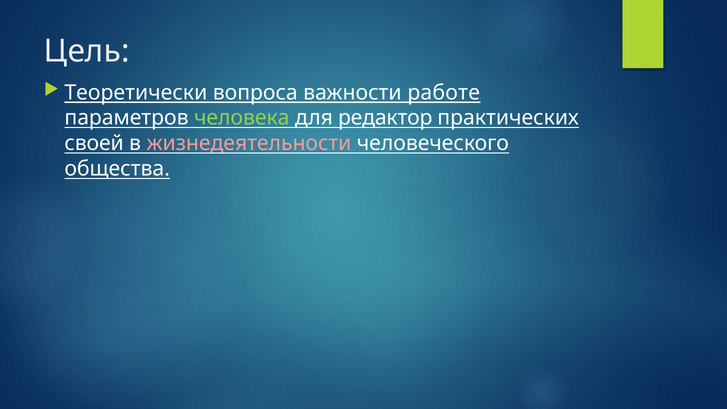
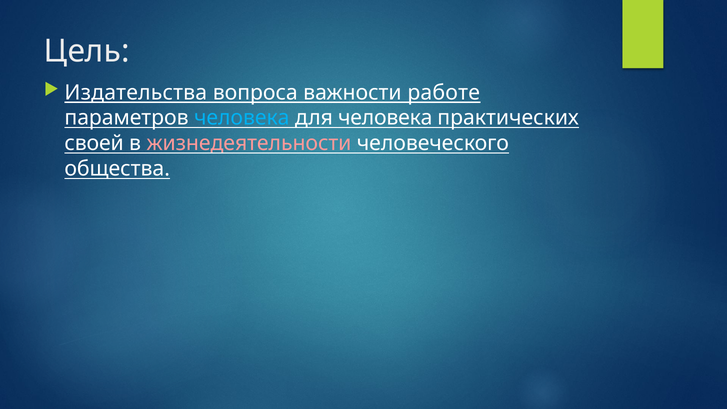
Теоретически: Теоретически -> Издательства (136, 92)
человека colour: light green -> light blue (242, 118)
для редактор: редактор -> человека (385, 118)
